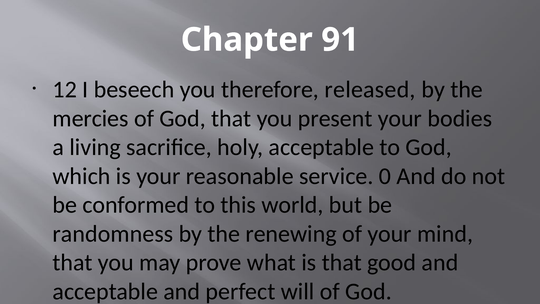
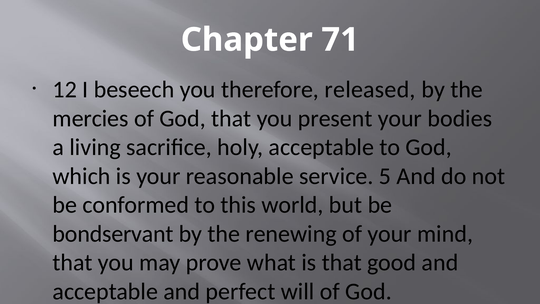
91: 91 -> 71 (340, 40)
service 0: 0 -> 5 (385, 176)
randomness: randomness -> bondservant (113, 234)
